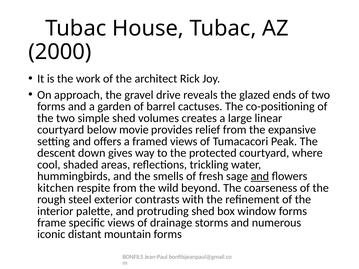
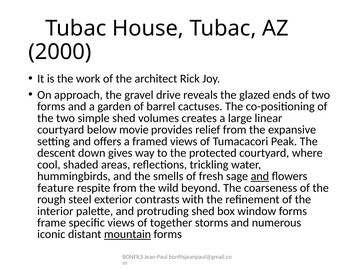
kitchen: kitchen -> feature (56, 188)
drainage: drainage -> together (171, 223)
mountain underline: none -> present (128, 235)
